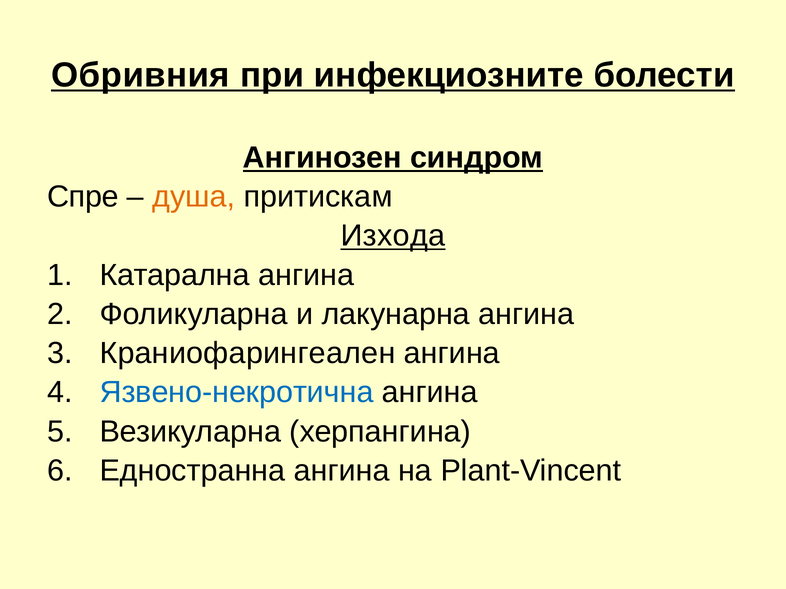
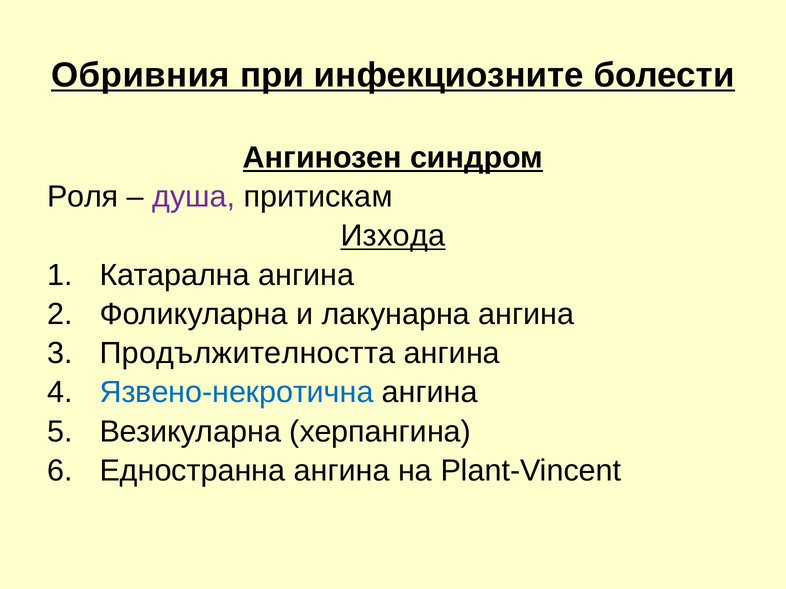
Спре: Спре -> Роля (83, 197)
душа colour: orange -> purple (194, 197)
Краниофарингеален: Краниофарингеален -> Продължителността (247, 354)
